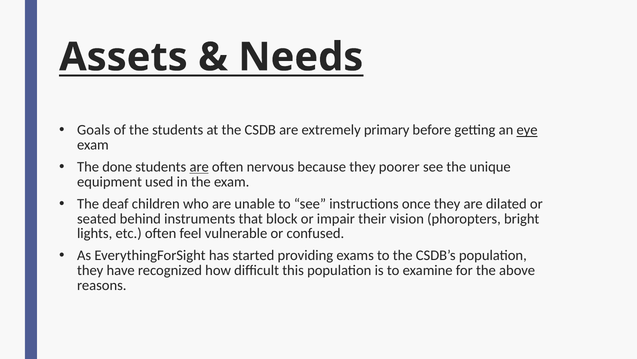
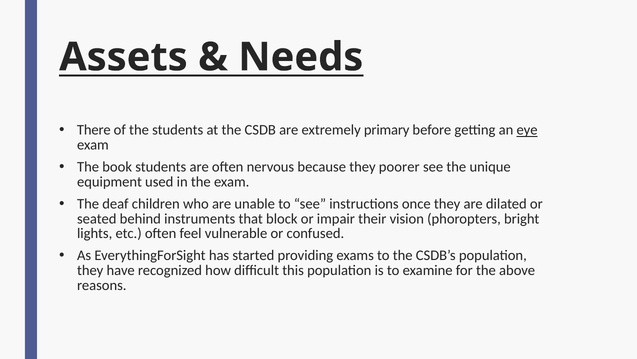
Goals: Goals -> There (94, 130)
done: done -> book (117, 167)
are underline: present -> none (199, 167)
